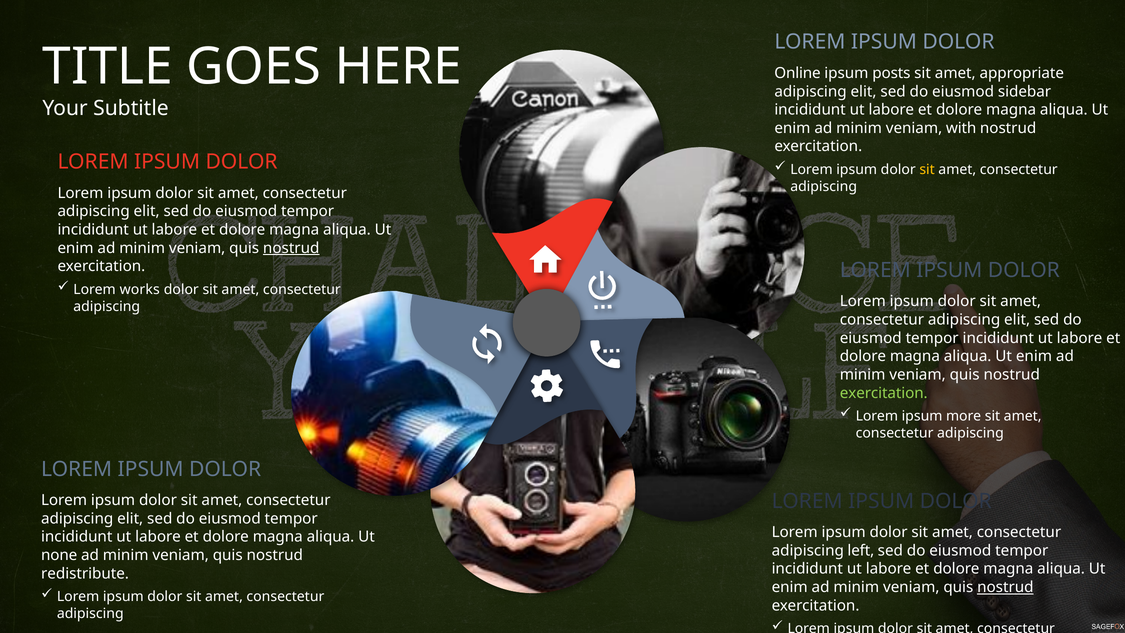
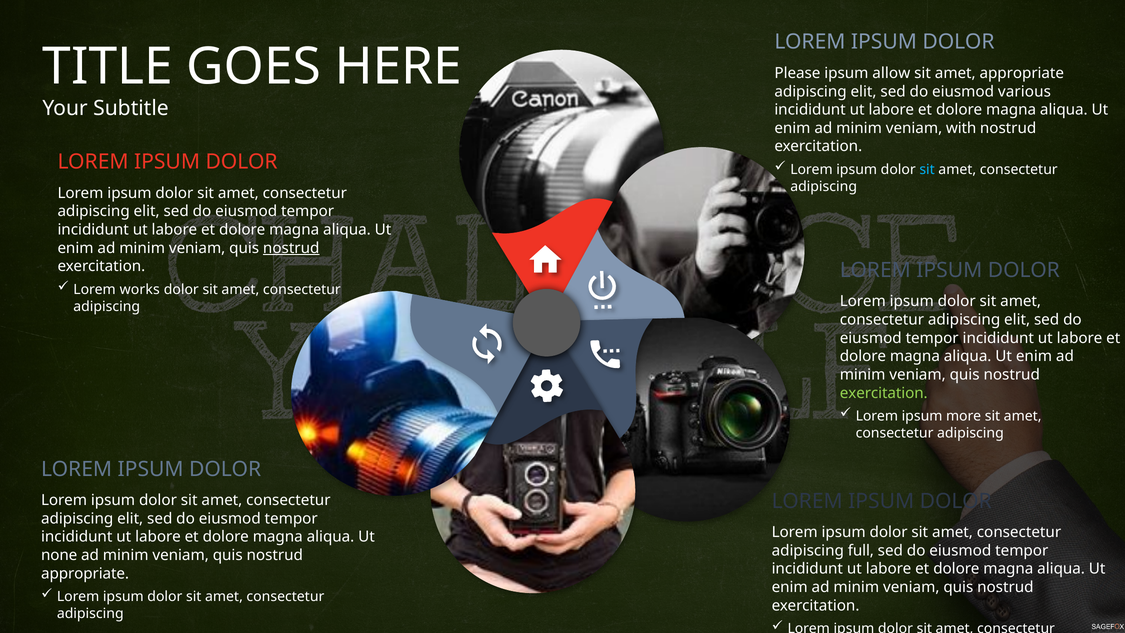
Online: Online -> Please (797, 73)
posts: posts -> allow (891, 73)
sidebar: sidebar -> various (1024, 92)
sit colour: yellow -> light blue (927, 170)
left: left -> full (861, 550)
redistribute: redistribute -> appropriate (85, 573)
nostrud underline: present -> none (1005, 587)
